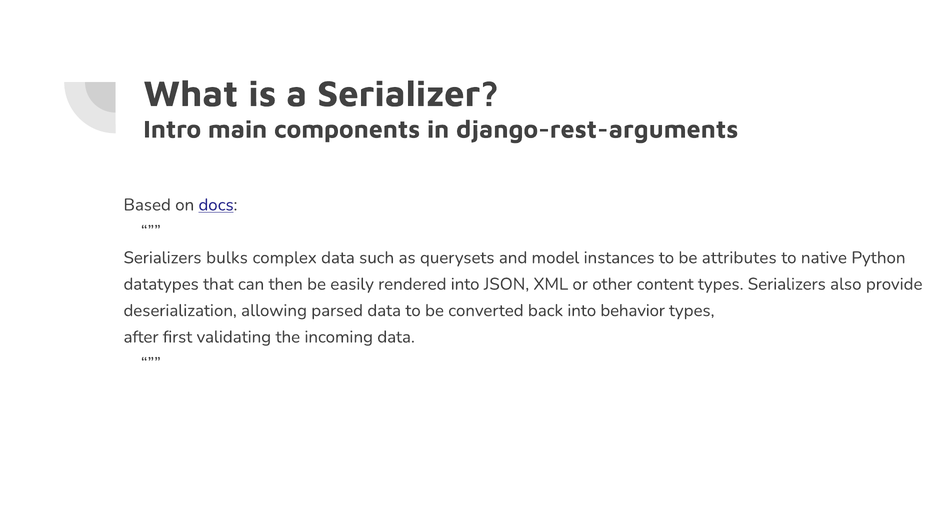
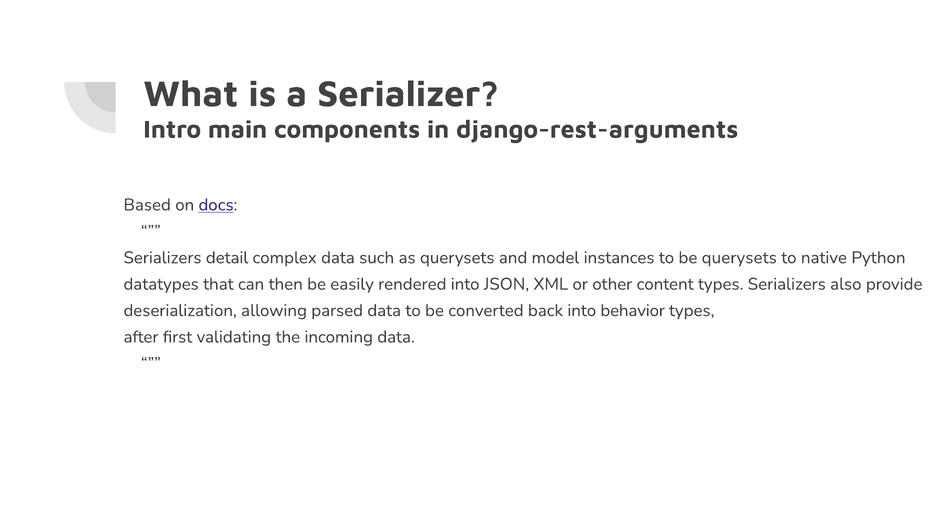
bulks: bulks -> detail (227, 258)
be attributes: attributes -> querysets (739, 258)
